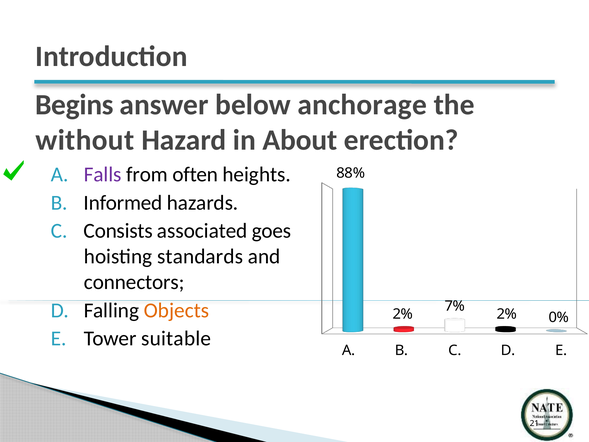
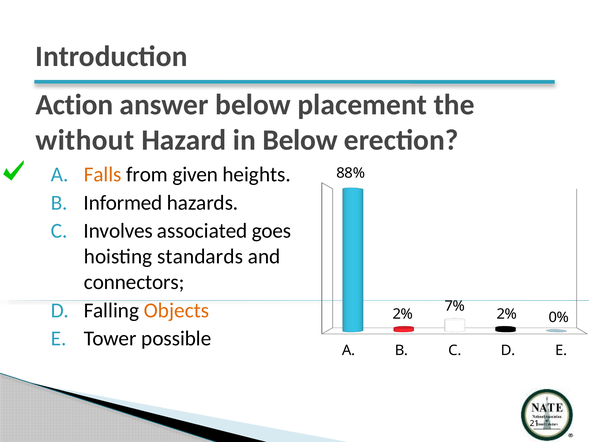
Begins: Begins -> Action (74, 105)
anchorage: anchorage -> placement (362, 105)
in About: About -> Below (300, 140)
Falls colour: purple -> orange (103, 174)
often: often -> given (195, 174)
Consists: Consists -> Involves (118, 231)
suitable: suitable -> possible (176, 338)
